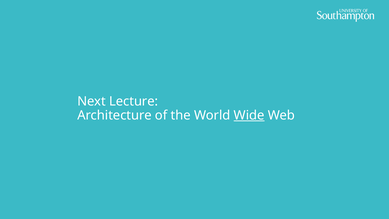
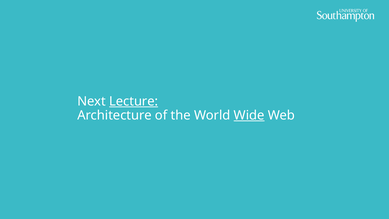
Lecture underline: none -> present (134, 101)
